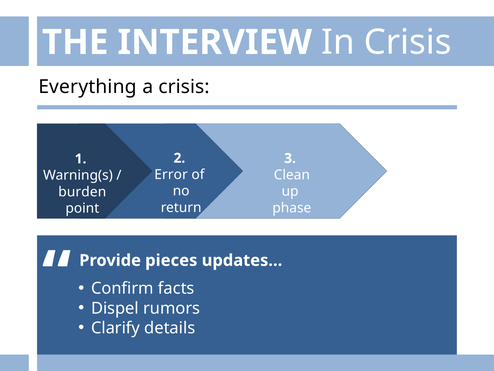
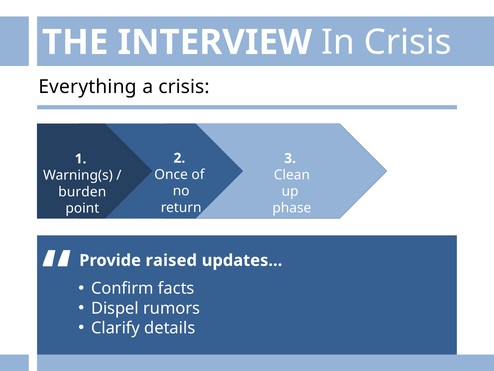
Error: Error -> Once (171, 174)
pieces: pieces -> raised (171, 260)
